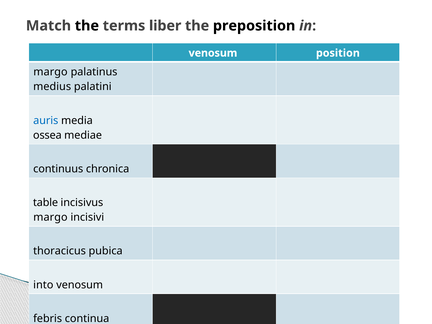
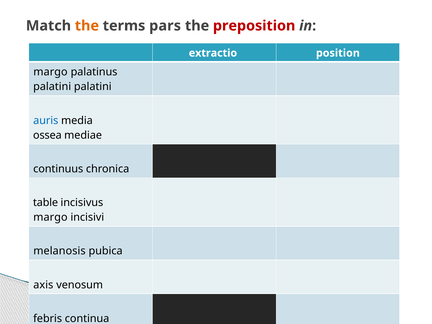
the colour: black -> orange (87, 26)
liber: liber -> pars (165, 26)
preposition colour: black -> red (254, 26)
venosum: venosum -> extractio (213, 53)
medius: medius -> palatini (52, 87)
thoracicus: thoracicus -> melanosis (59, 251)
into: into -> axis (43, 285)
